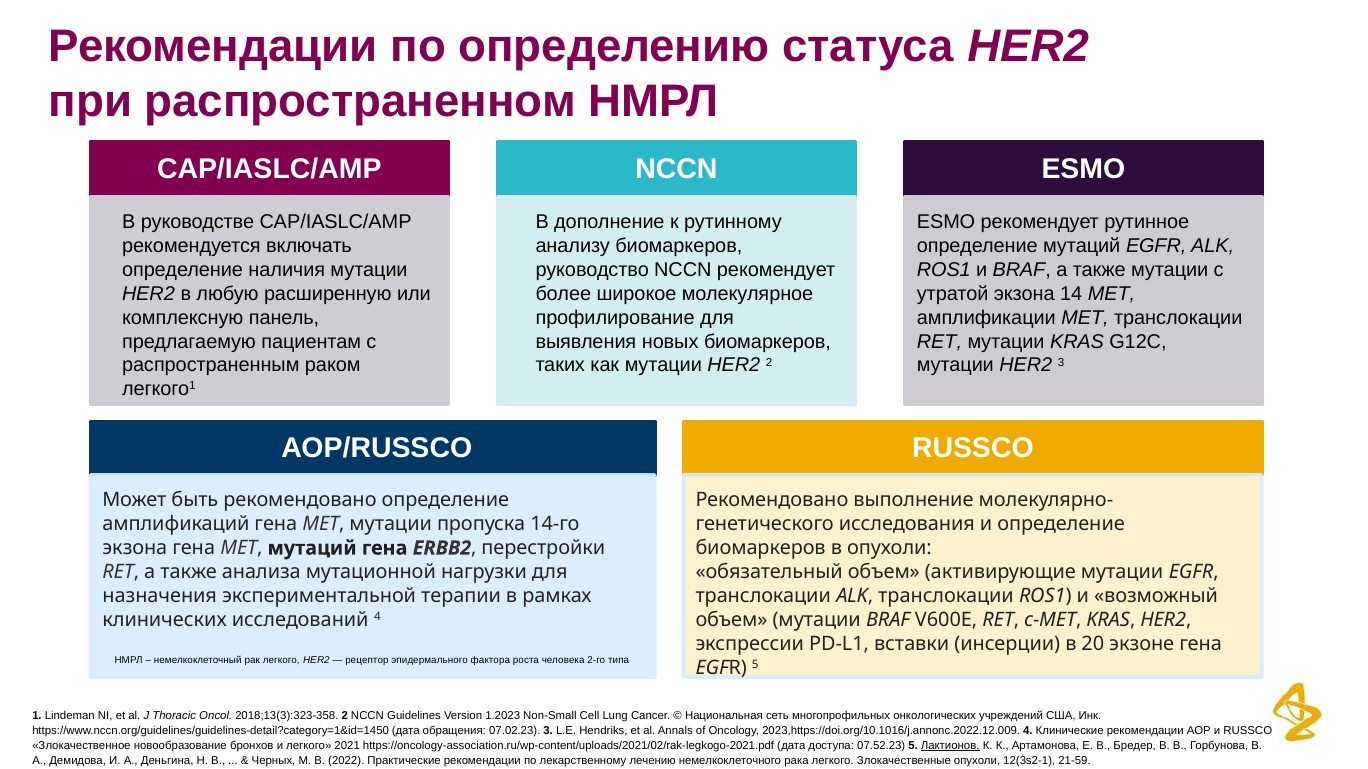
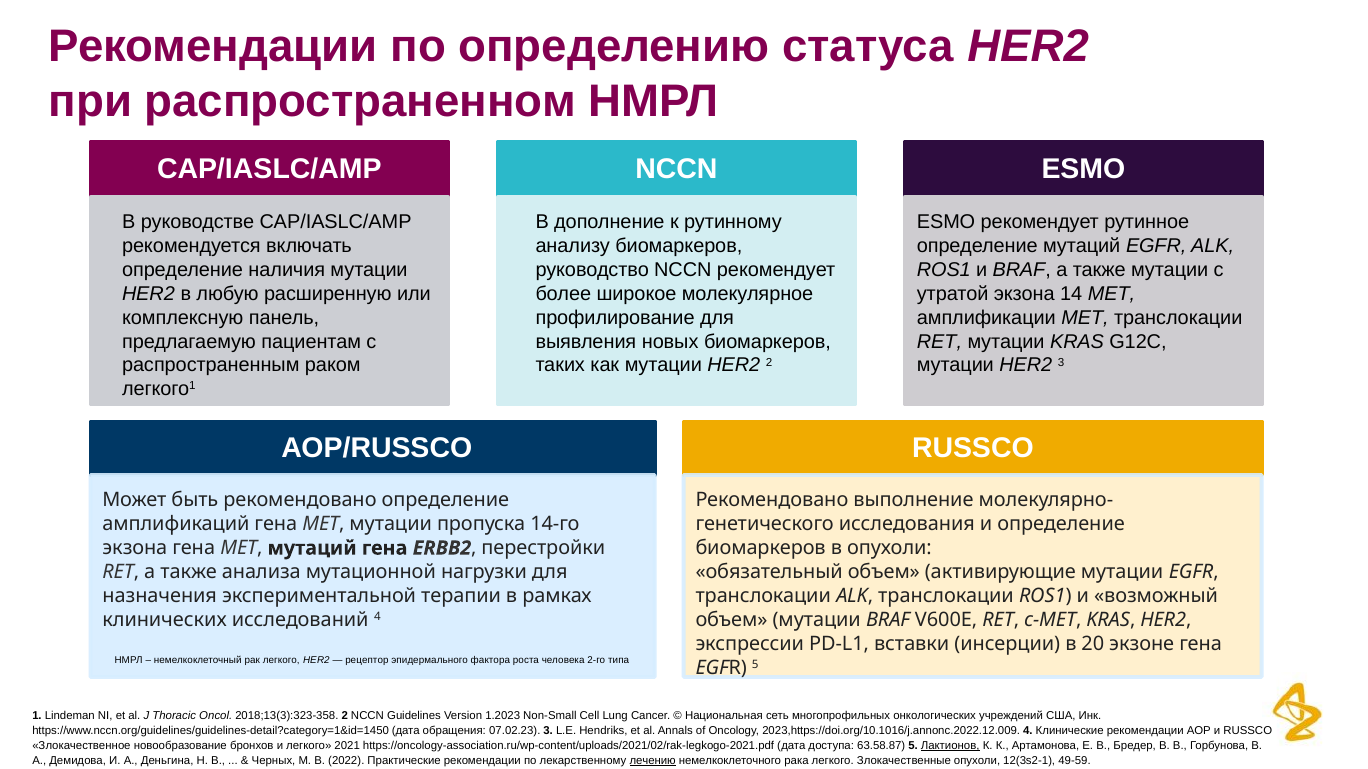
07.52.23: 07.52.23 -> 63.58.87 (881, 746)
лечению underline: none -> present (653, 761)
21-59: 21-59 -> 49-59 (1075, 761)
